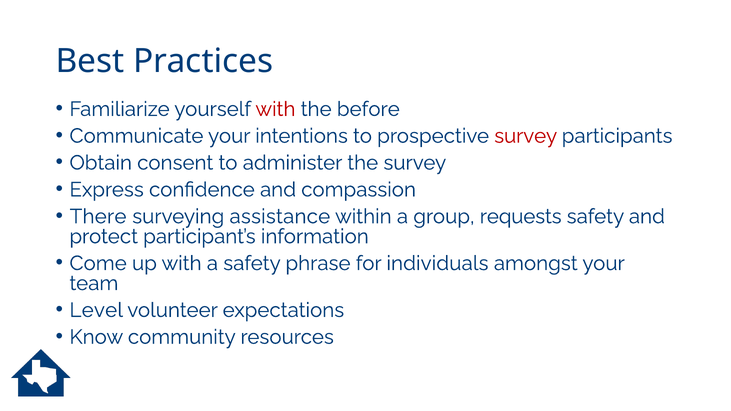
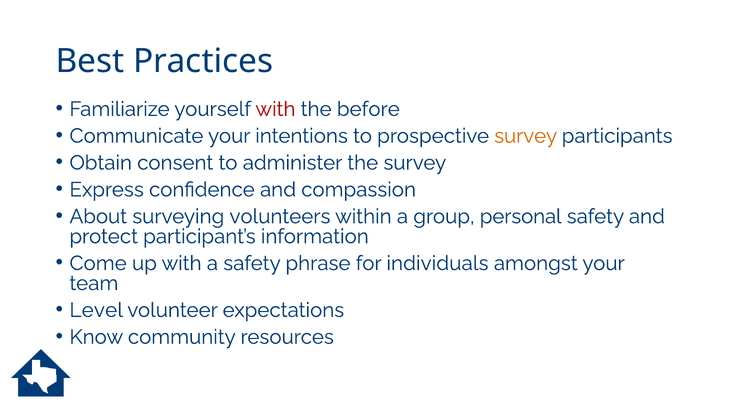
survey colour: red -> orange (526, 136)
There: There -> About (98, 217)
assistance: assistance -> volunteers (280, 217)
requests: requests -> personal (521, 217)
